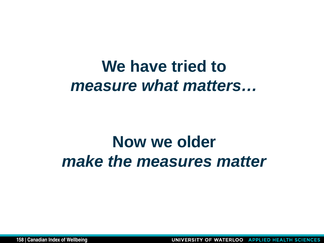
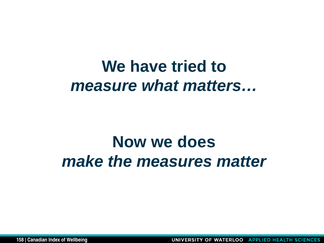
older: older -> does (196, 142)
